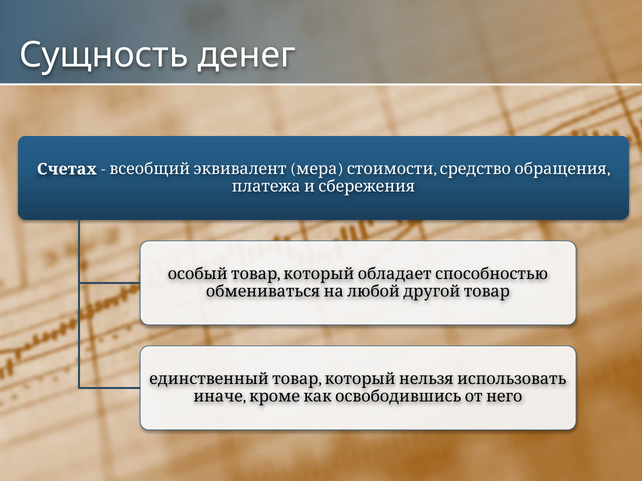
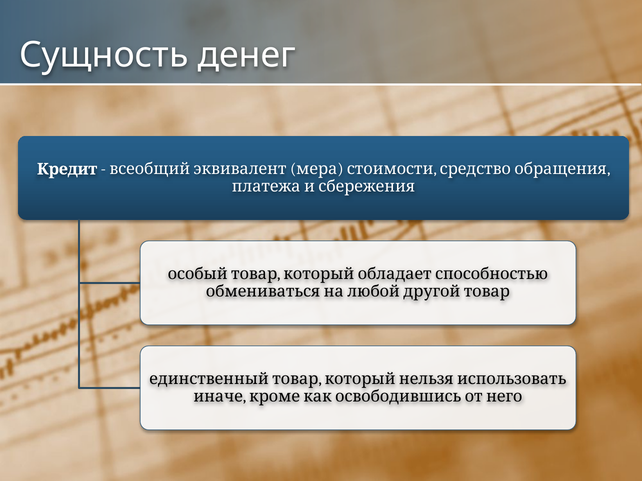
Счетах: Счетах -> Кредит (67, 169)
